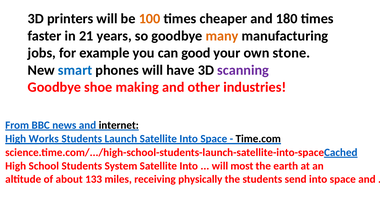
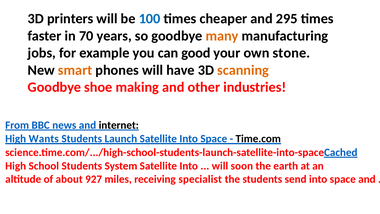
100 colour: orange -> blue (150, 19)
180: 180 -> 295 (287, 19)
21: 21 -> 70 (86, 36)
smart colour: blue -> orange (75, 70)
scanning colour: purple -> orange (243, 70)
Works: Works -> Wants (44, 139)
most: most -> soon (242, 166)
133: 133 -> 927 (94, 179)
physically: physically -> specialist (200, 179)
